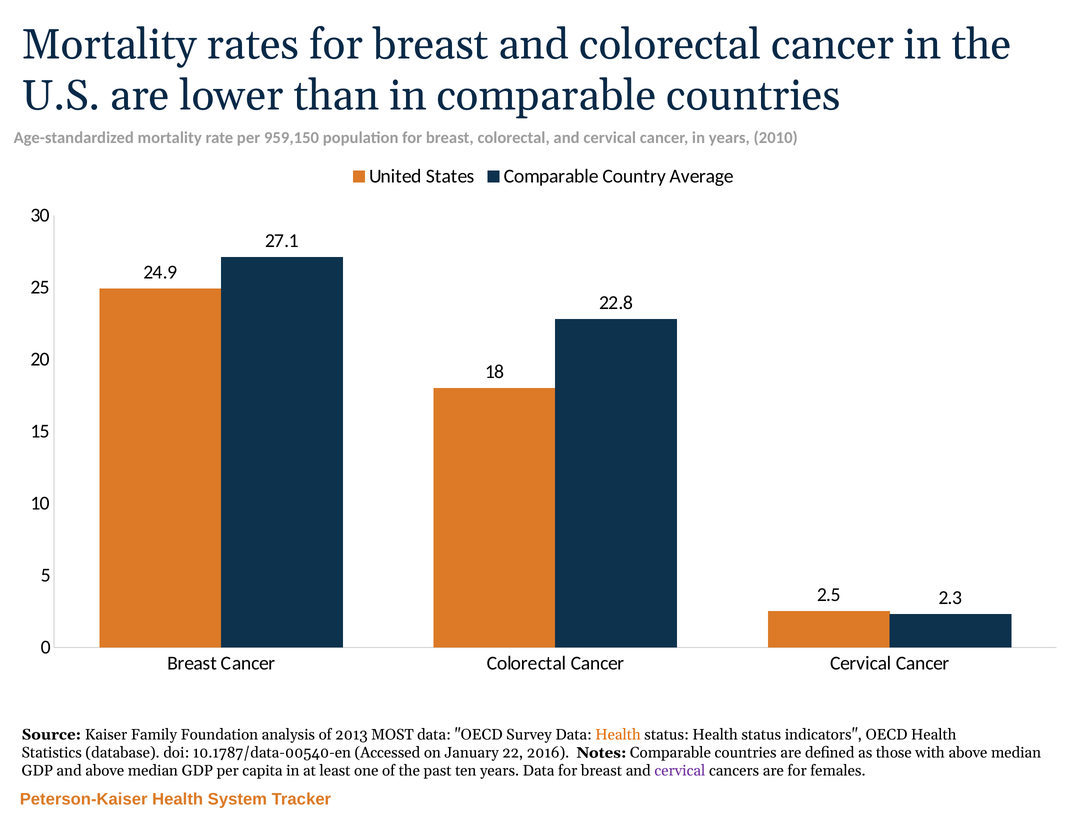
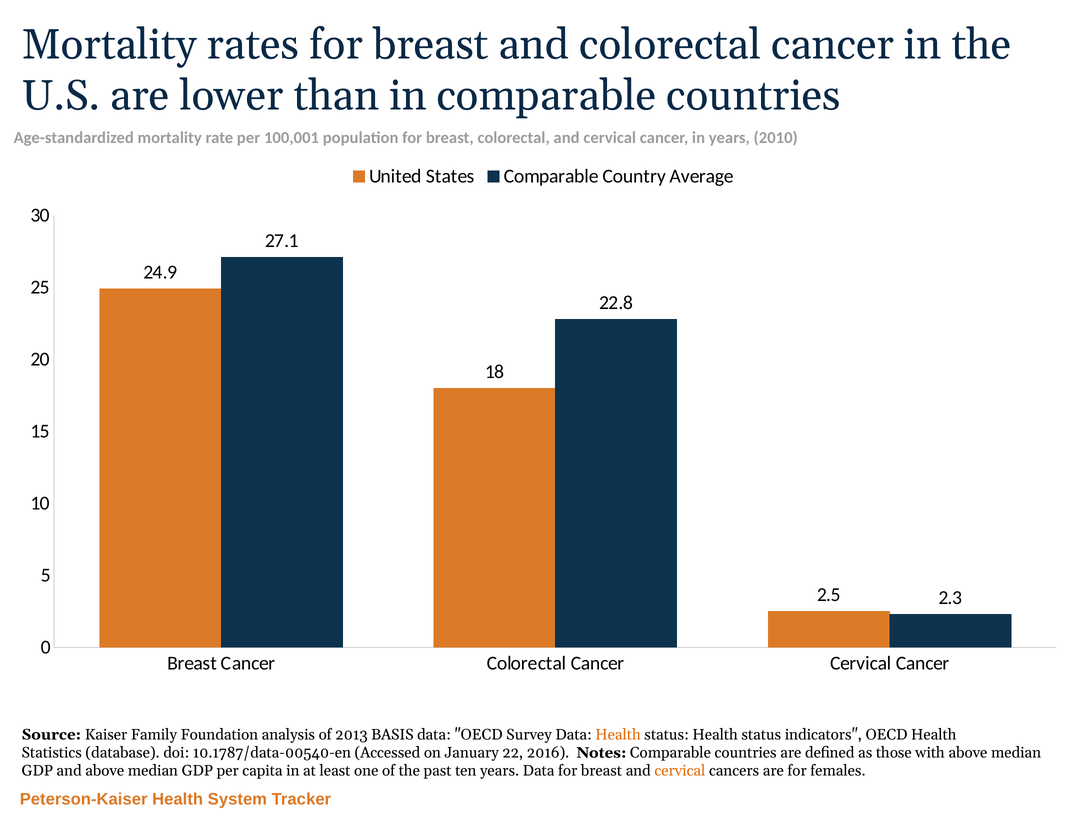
959,150: 959,150 -> 100,001 (292, 138)
MOST: MOST -> BASIS (392, 734)
cervical colour: purple -> orange (680, 771)
